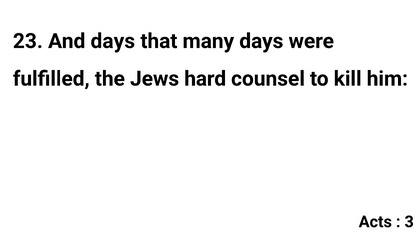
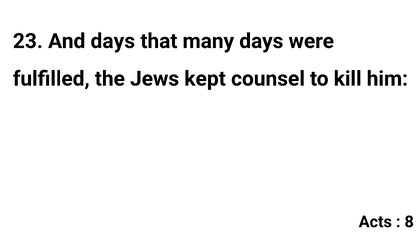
hard: hard -> kept (205, 79)
3: 3 -> 8 (409, 222)
